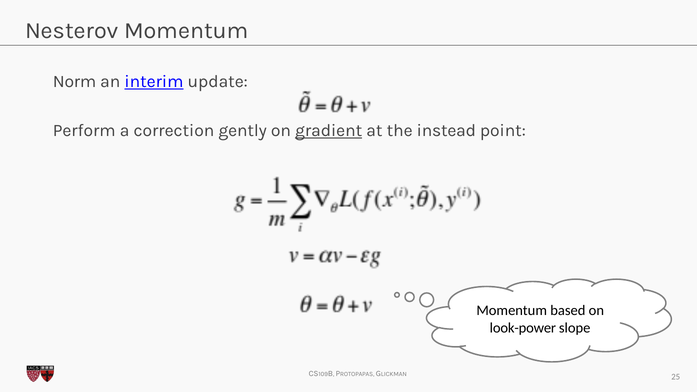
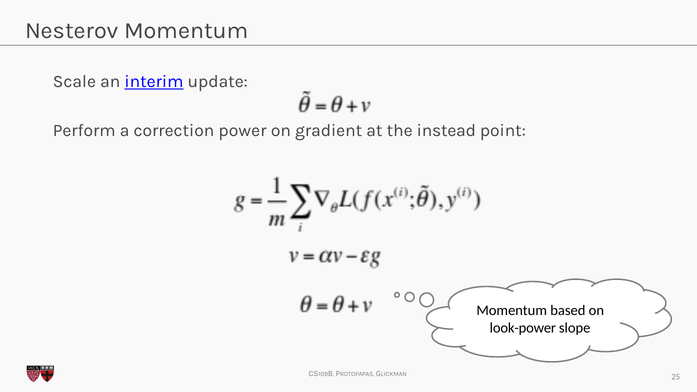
Norm: Norm -> Scale (74, 82)
gently: gently -> power (243, 130)
gradient underline: present -> none (329, 130)
